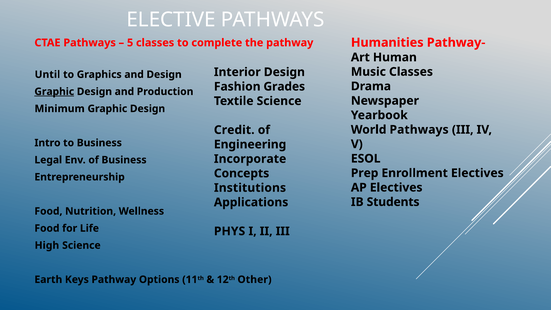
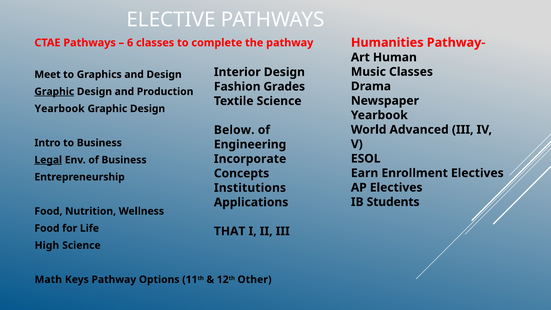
5: 5 -> 6 (130, 43)
Until: Until -> Meet (48, 74)
Minimum: Minimum -> Yearbook (60, 109)
World Pathways: Pathways -> Advanced (419, 130)
Credit: Credit -> Below (234, 130)
Legal underline: none -> present (48, 160)
Prep: Prep -> Earn (365, 173)
PHYS: PHYS -> THAT (230, 231)
Earth: Earth -> Math (48, 279)
